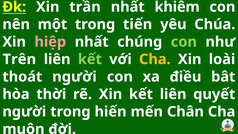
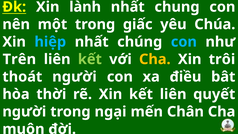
trần: trần -> lành (85, 7)
khiêm: khiêm -> chung (177, 7)
tiến: tiến -> giấc (138, 24)
hiệp colour: pink -> light blue (50, 42)
con colour: light green -> light blue (184, 42)
loài: loài -> trôi (222, 59)
hiến: hiến -> ngại (111, 112)
